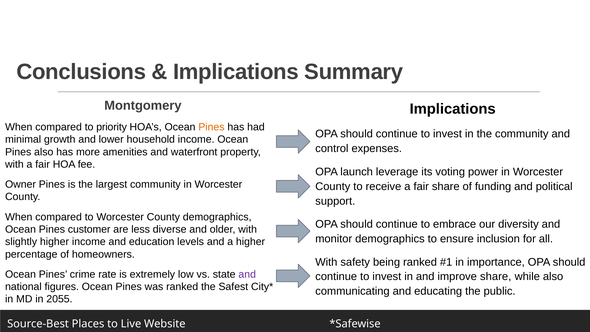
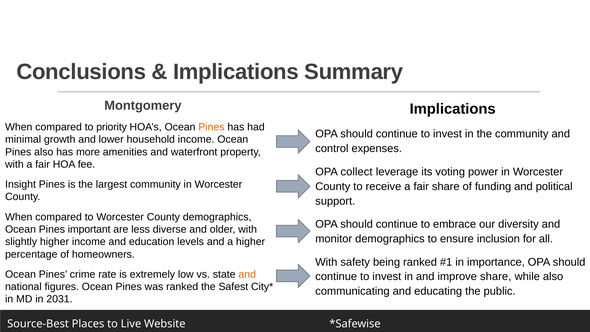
launch: launch -> collect (357, 172)
Owner: Owner -> Insight (21, 184)
customer: customer -> important (89, 229)
and colour: purple -> orange (247, 274)
2055: 2055 -> 2031 (59, 299)
